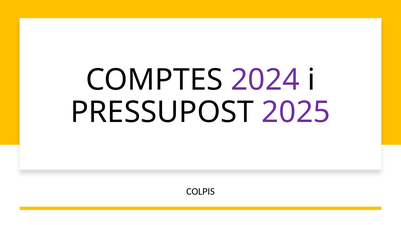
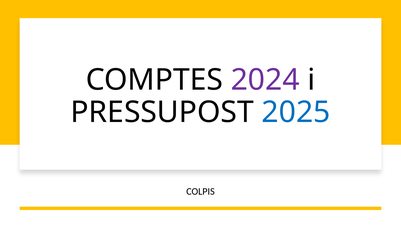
2025 colour: purple -> blue (296, 112)
